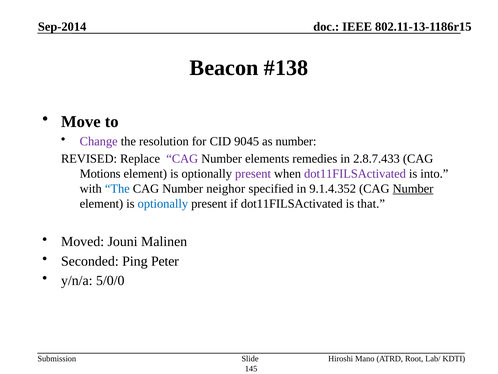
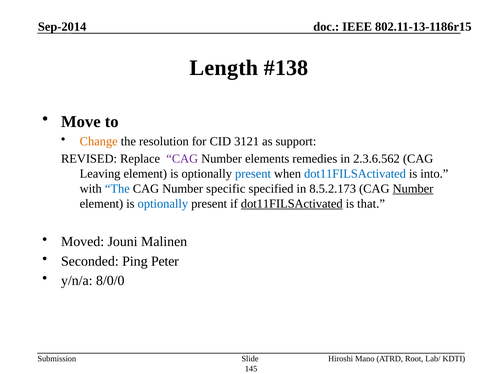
Beacon: Beacon -> Length (224, 68)
Change colour: purple -> orange (99, 141)
9045: 9045 -> 3121 (247, 141)
as number: number -> support (296, 141)
2.8.7.433: 2.8.7.433 -> 2.3.6.562 (376, 159)
Motions: Motions -> Leaving (100, 174)
present colour: purple -> blue (253, 174)
dot11FILSActivated colour: purple -> blue (355, 174)
neighor: neighor -> specific (226, 188)
9.1.4.352: 9.1.4.352 -> 8.5.2.173 (333, 188)
dot11FILSActivated underline: none -> present (292, 203)
5/0/0: 5/0/0 -> 8/0/0 (110, 280)
